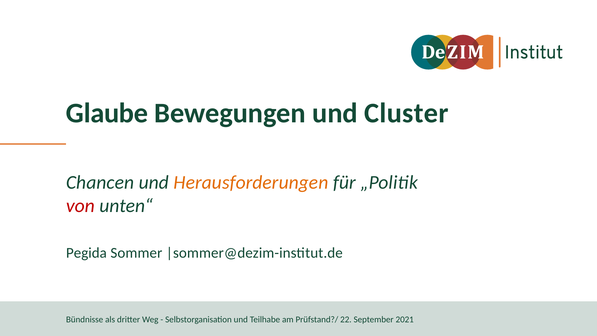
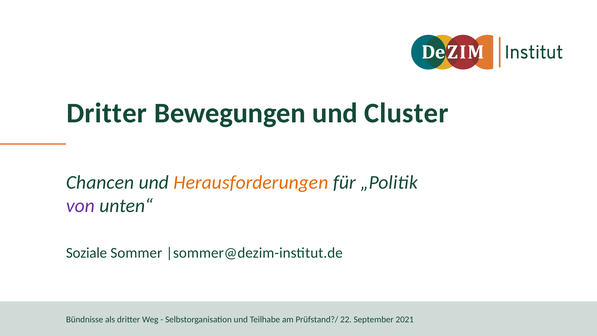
Glaube: Glaube -> Dritter (107, 113)
von colour: red -> purple (80, 206)
Pegida: Pegida -> Soziale (87, 253)
